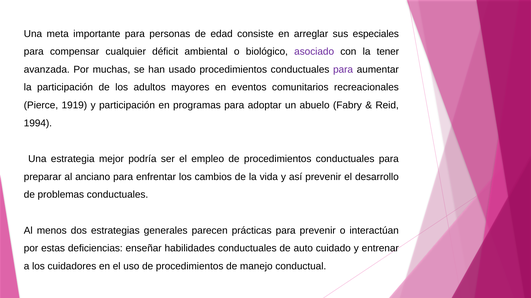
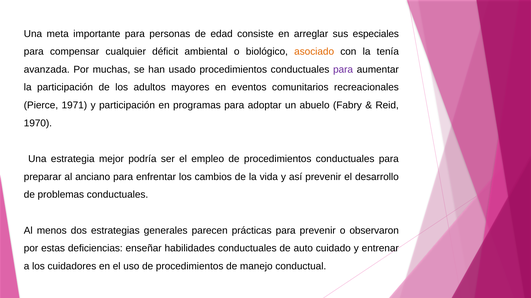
asociado colour: purple -> orange (314, 52)
tener: tener -> tenía (388, 52)
1919: 1919 -> 1971 (74, 105)
1994: 1994 -> 1970 (38, 123)
interactúan: interactúan -> observaron (374, 231)
